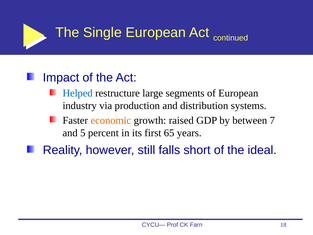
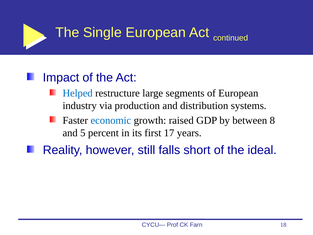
economic colour: orange -> blue (111, 120)
7: 7 -> 8 (272, 120)
65: 65 -> 17 (169, 133)
